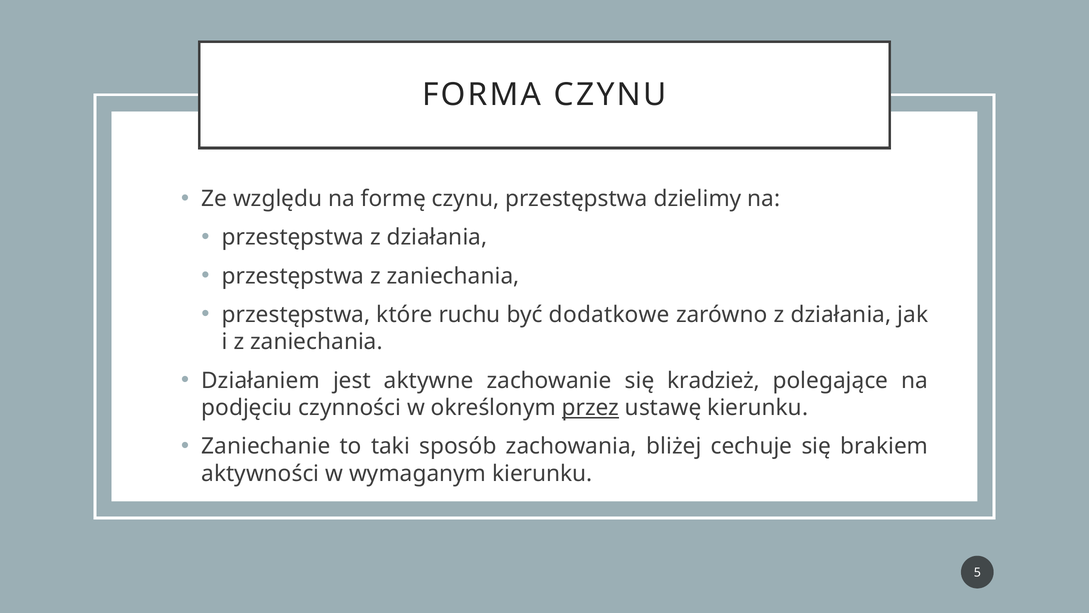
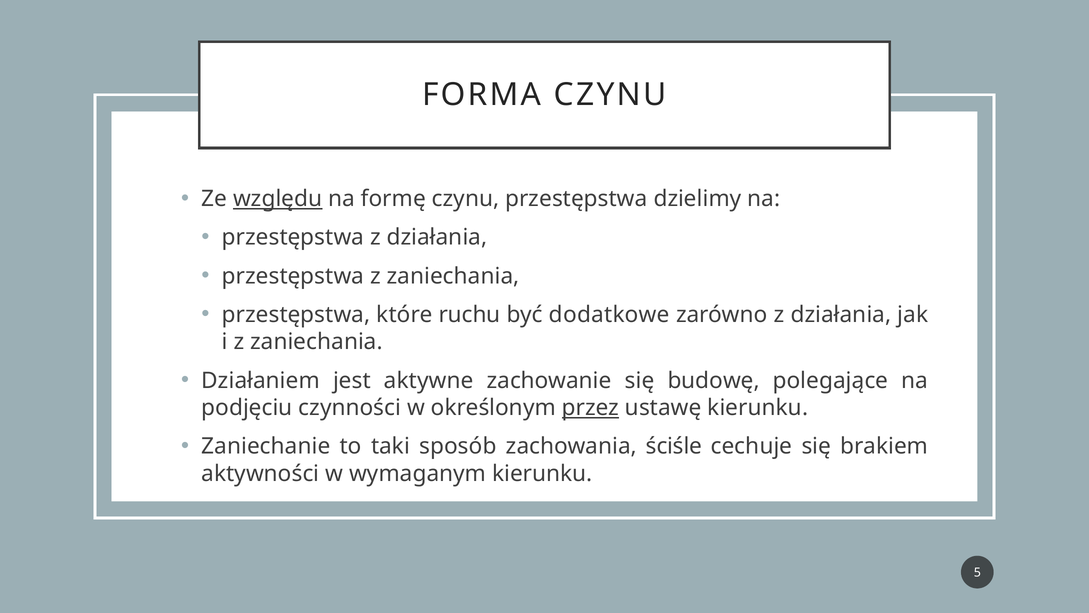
względu underline: none -> present (278, 199)
kradzież: kradzież -> budowę (714, 380)
bliżej: bliżej -> ściśle (674, 446)
